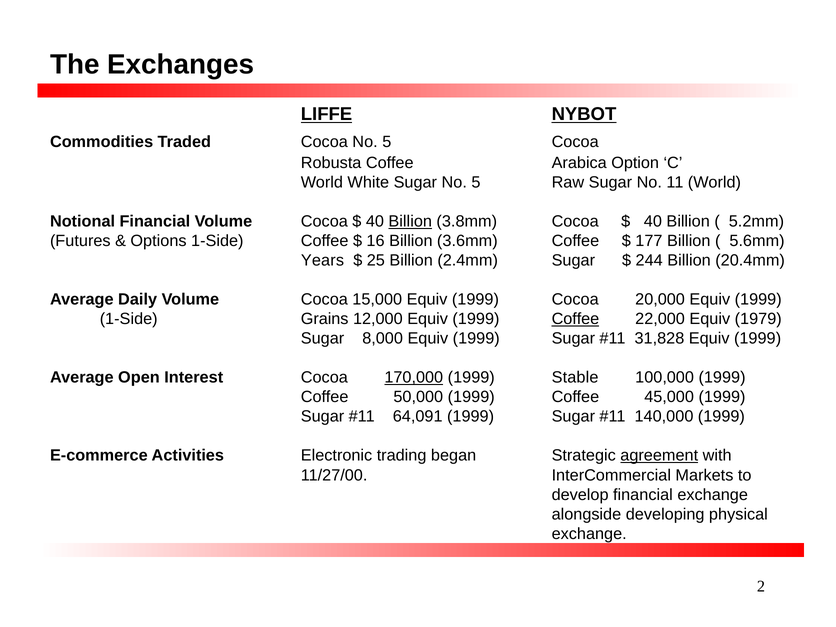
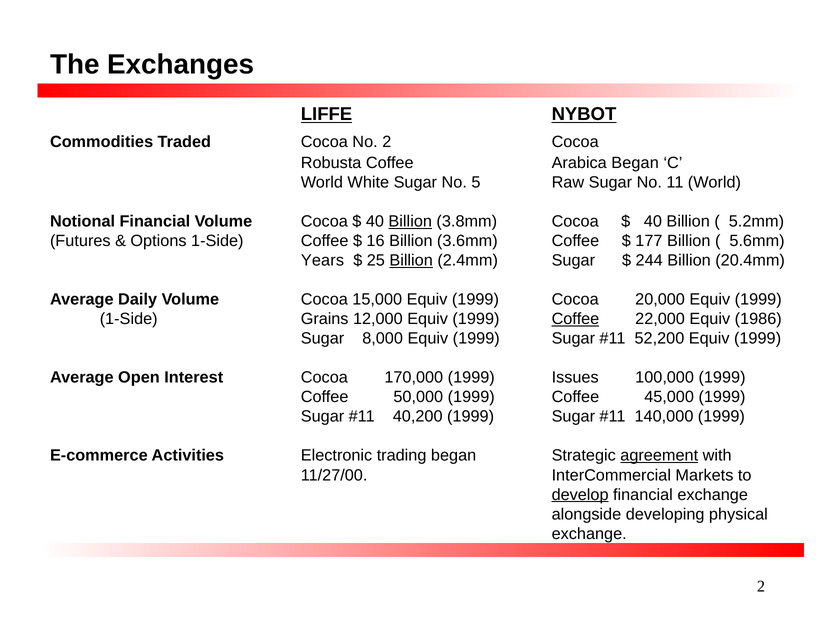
Cocoa No 5: 5 -> 2 (387, 142)
Arabica Option: Option -> Began (635, 163)
Billion underline: none -> present (411, 260)
1979: 1979 -> 1986 (758, 319)
31,828: 31,828 -> 52,200 (659, 339)
170,000 underline: present -> none (414, 378)
Stable: Stable -> Issues (575, 378)
64,091: 64,091 -> 40,200 (418, 417)
develop underline: none -> present (580, 495)
